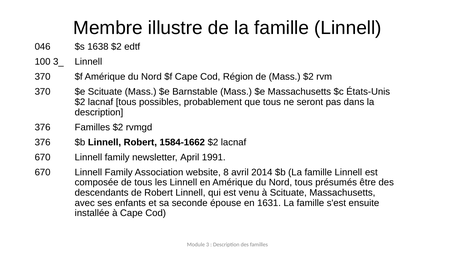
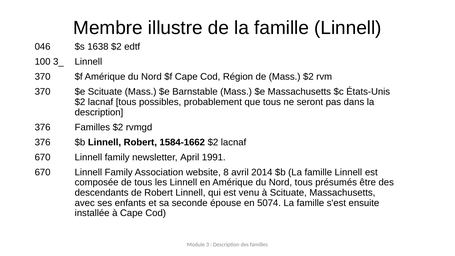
1631: 1631 -> 5074 (269, 203)
